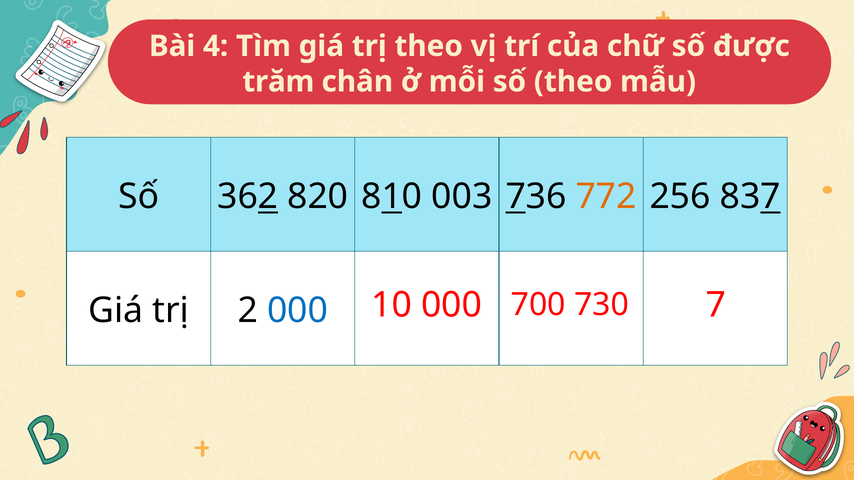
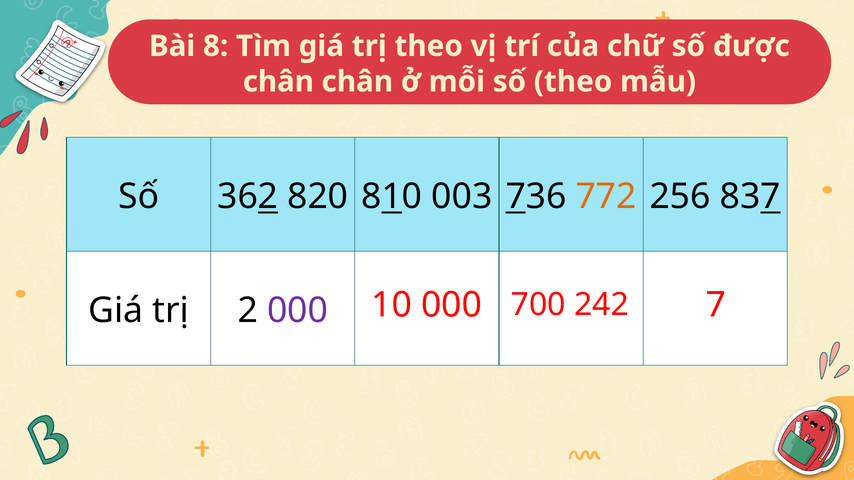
4: 4 -> 8 (216, 46)
trăm: trăm -> chân (278, 82)
730: 730 -> 242 (601, 305)
000 colour: blue -> purple (298, 311)
